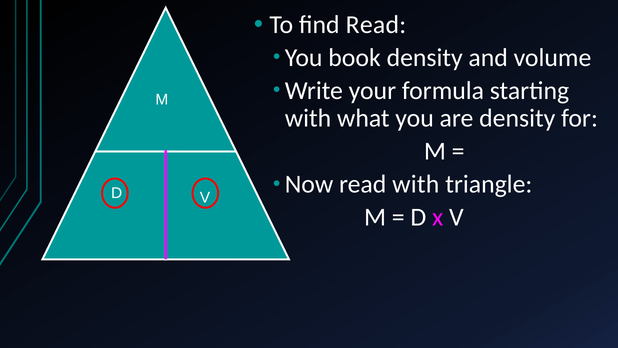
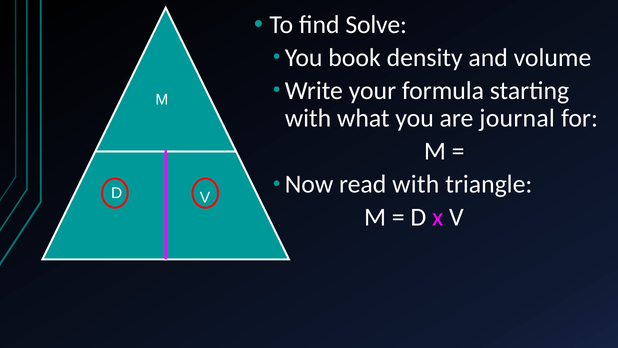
find Read: Read -> Solve (376, 25)
are density: density -> journal (517, 118)
